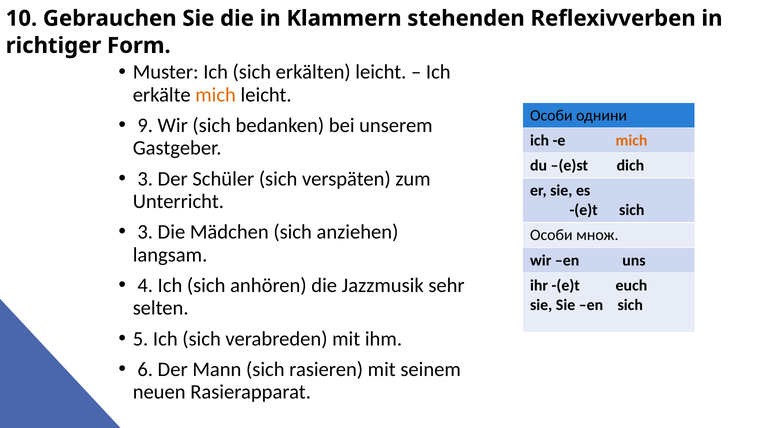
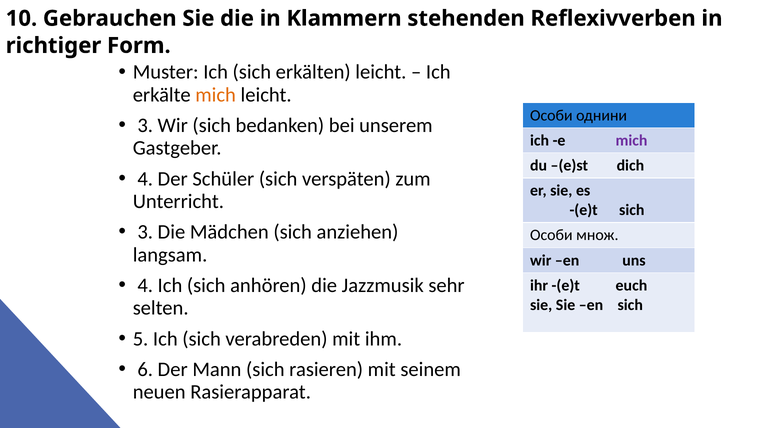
9: 9 -> 3 (145, 125)
mich colour: orange -> purple (632, 140)
3: 3 -> 4 (145, 179)
